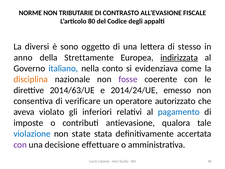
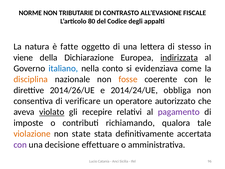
diversi: diversi -> natura (37, 47)
sono: sono -> fatte (69, 47)
anno: anno -> viene (23, 57)
Strettamente: Strettamente -> Dichiarazione (89, 57)
fosse colour: purple -> orange (128, 79)
2014/63/UE: 2014/63/UE -> 2014/26/UE (72, 90)
emesso: emesso -> obbliga (177, 90)
violato underline: none -> present (52, 112)
inferiori: inferiori -> recepire (97, 112)
pagamento colour: blue -> purple (179, 112)
antievasione: antievasione -> richiamando (130, 123)
violazione colour: blue -> orange (32, 134)
